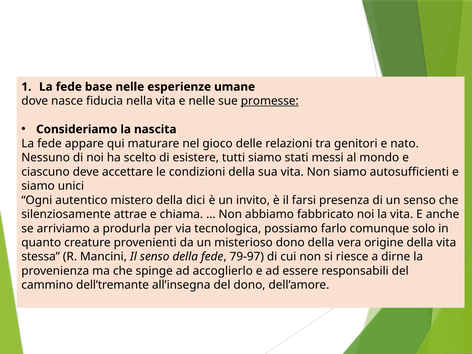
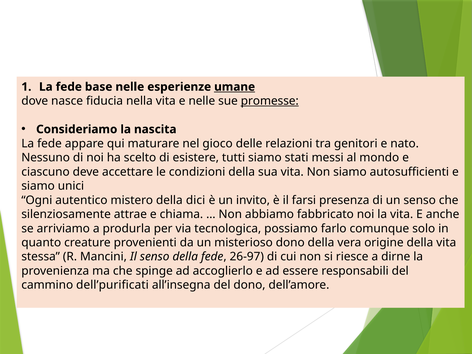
umane underline: none -> present (235, 87)
79-97: 79-97 -> 26-97 (247, 257)
dell’tremante: dell’tremante -> dell’purificati (112, 285)
